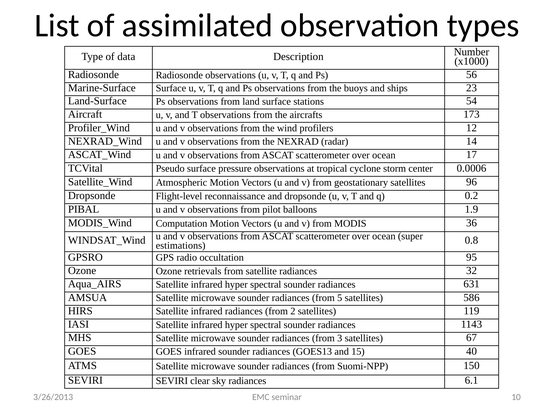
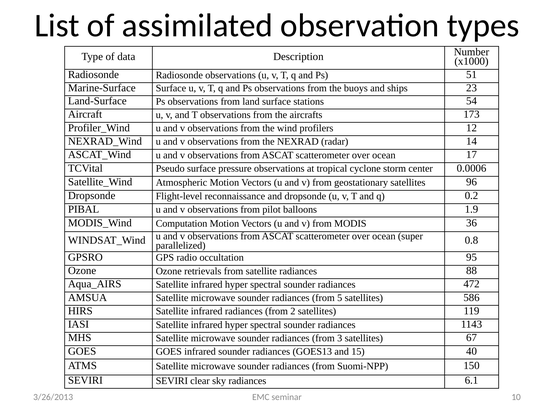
56: 56 -> 51 (472, 75)
estimations: estimations -> parallelized (181, 245)
32: 32 -> 88 (472, 270)
631: 631 -> 472 (472, 284)
